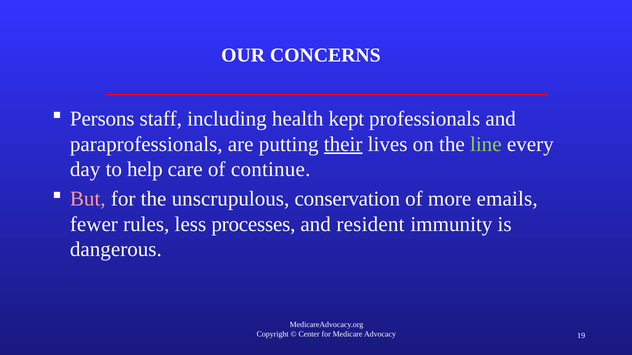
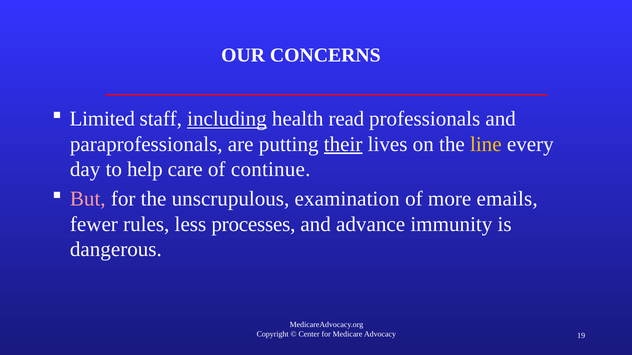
Persons: Persons -> Limited (102, 119)
including underline: none -> present (227, 119)
kept: kept -> read (346, 119)
line colour: light green -> yellow (486, 144)
conservation: conservation -> examination (347, 199)
resident: resident -> advance (371, 225)
